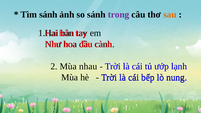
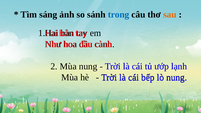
Tìm sánh: sánh -> sáng (48, 15)
trong colour: purple -> blue (119, 15)
Mùa nhau: nhau -> nung (88, 66)
